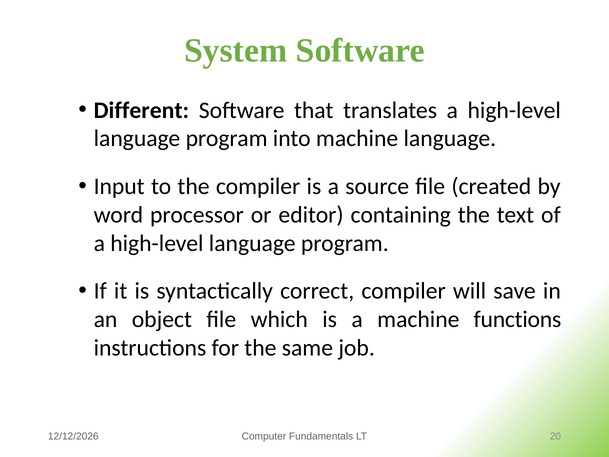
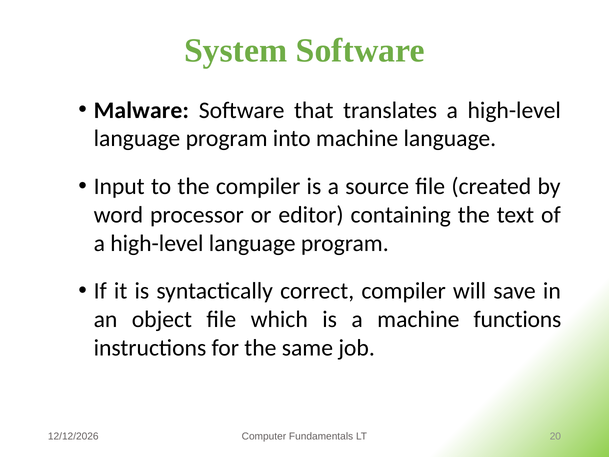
Different: Different -> Malware (141, 110)
